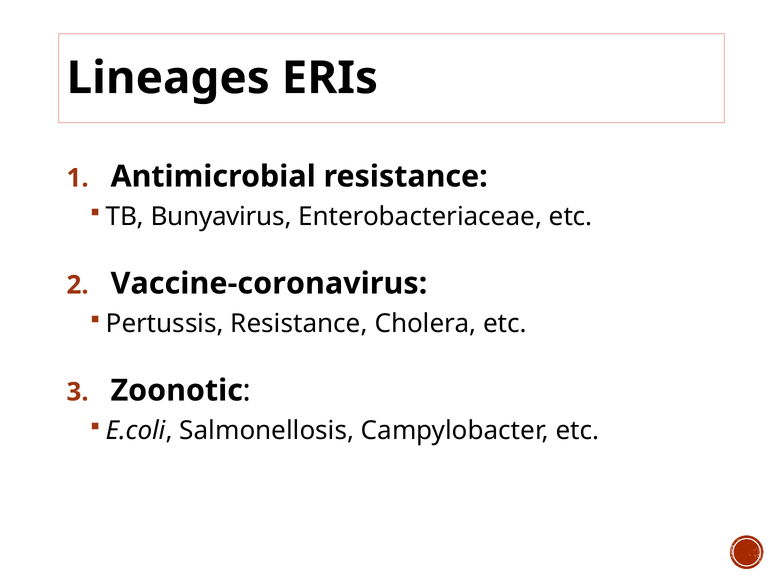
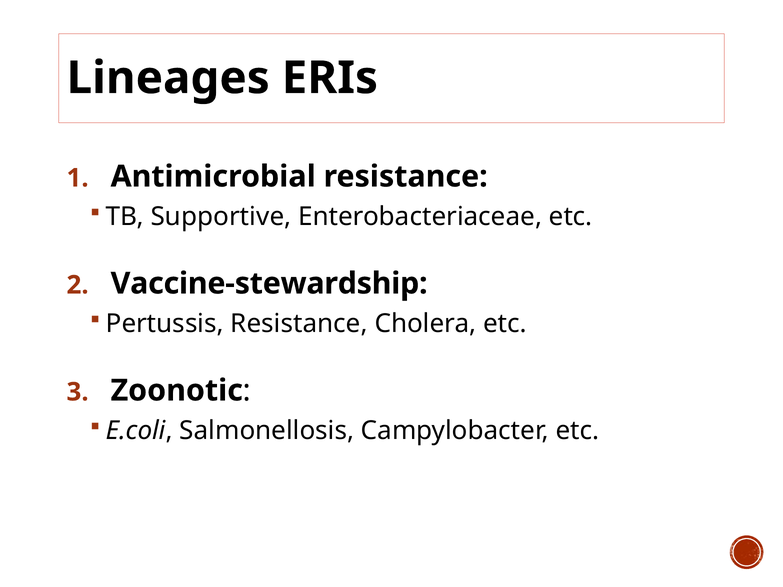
Bunyavirus: Bunyavirus -> Supportive (221, 217)
Vaccine-coronavirus: Vaccine-coronavirus -> Vaccine-stewardship (269, 284)
